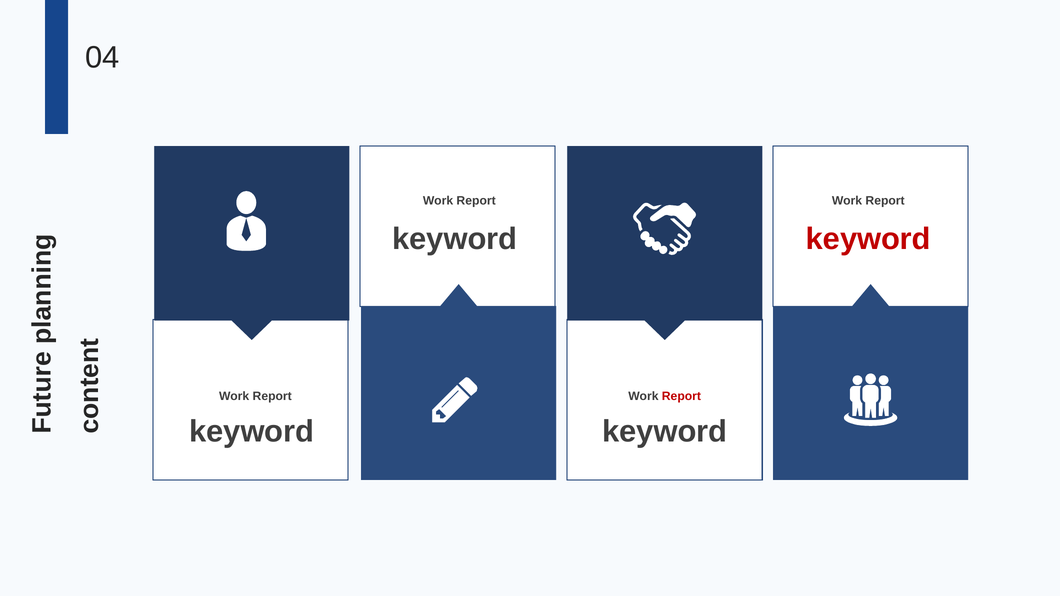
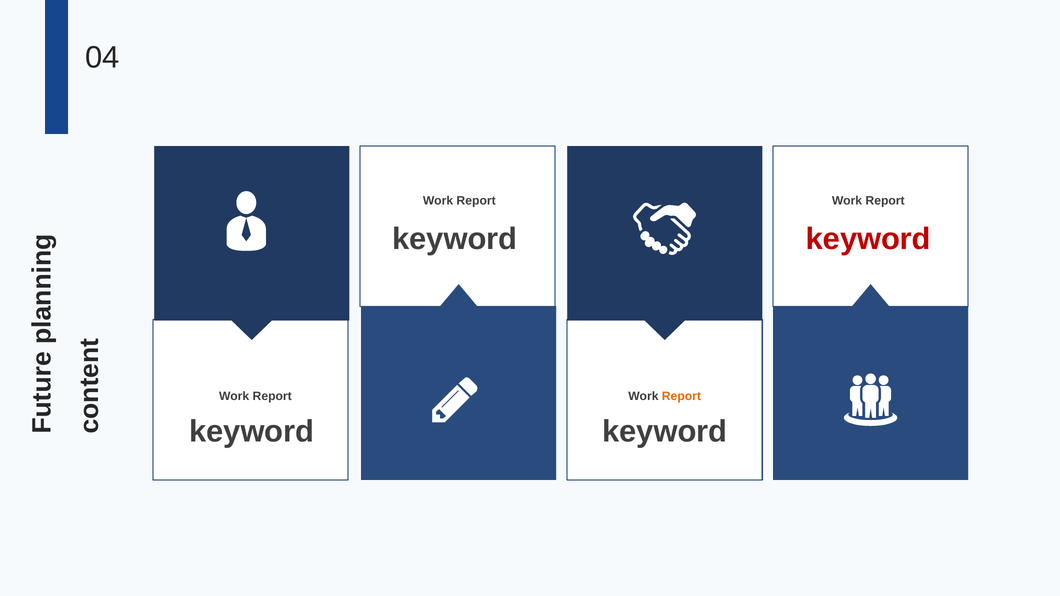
Report colour: red -> orange (681, 397)
